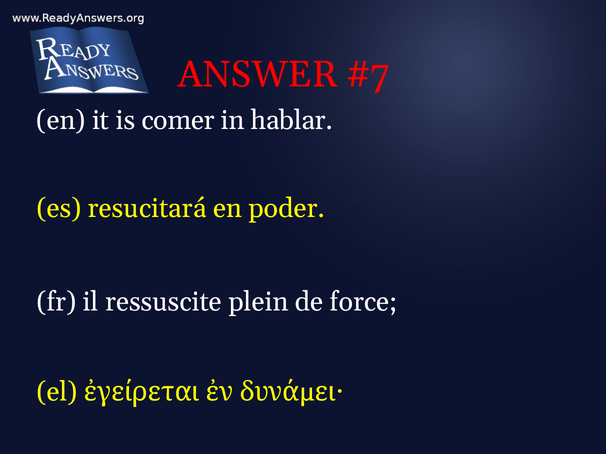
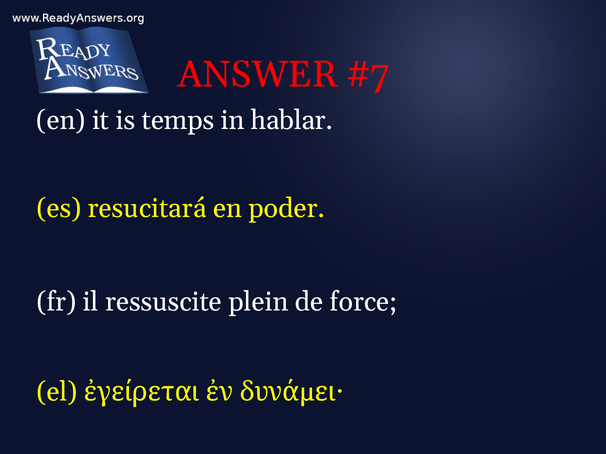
comer: comer -> temps (178, 121)
